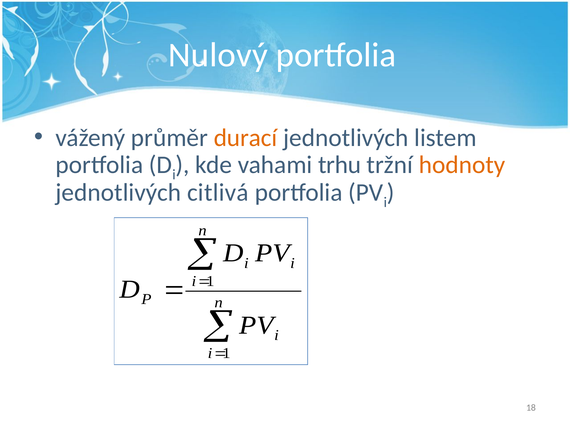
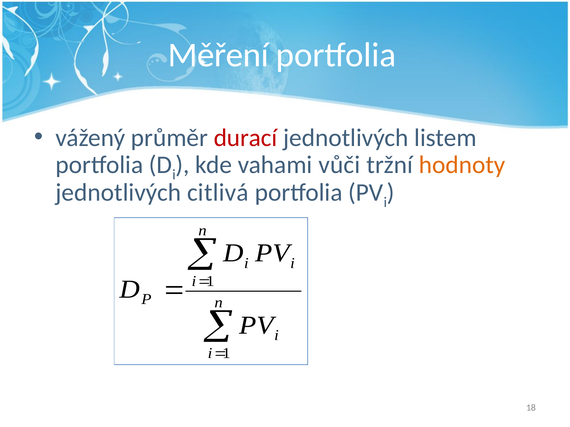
Nulový: Nulový -> Měření (218, 55)
durací colour: orange -> red (246, 138)
trhu: trhu -> vůči (339, 165)
